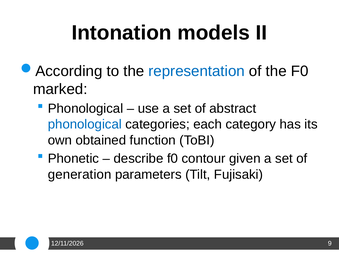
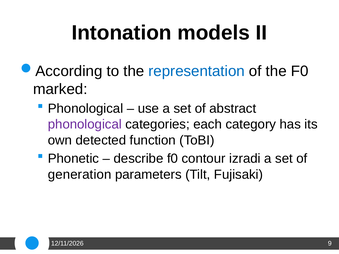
phonological colour: blue -> purple (85, 124)
obtained: obtained -> detected (101, 140)
given: given -> izradi (245, 159)
